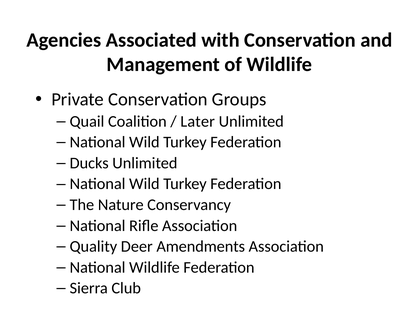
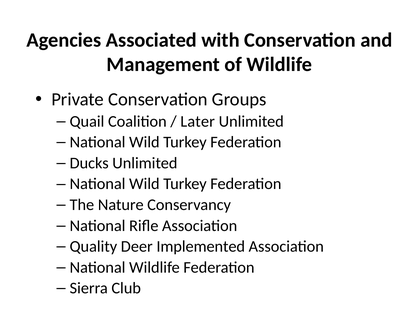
Amendments: Amendments -> Implemented (201, 247)
